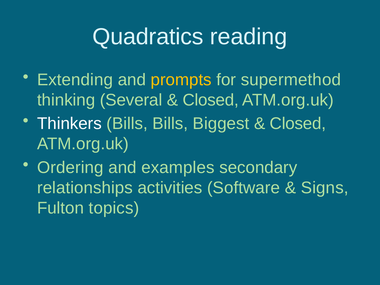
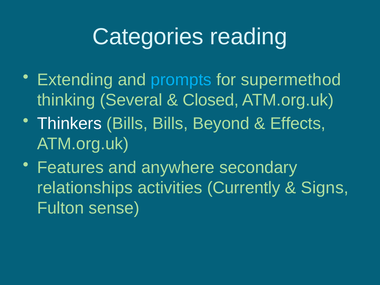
Quadratics: Quadratics -> Categories (148, 37)
prompts colour: yellow -> light blue (181, 80)
Biggest: Biggest -> Beyond (221, 124)
Closed: Closed -> Effects (298, 124)
Ordering: Ordering -> Features (70, 168)
examples: examples -> anywhere (178, 168)
Software: Software -> Currently (244, 188)
topics: topics -> sense (114, 208)
